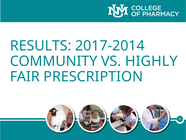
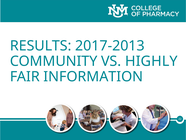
2017-2014: 2017-2014 -> 2017-2013 (110, 46)
PRESCRIPTION: PRESCRIPTION -> INFORMATION (93, 76)
